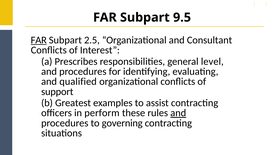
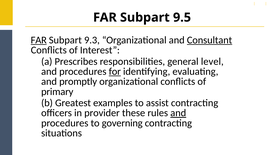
2.5: 2.5 -> 9.3 (92, 40)
Consultant underline: none -> present (210, 40)
for underline: none -> present (115, 71)
qualified: qualified -> promptly (78, 81)
support: support -> primary (57, 91)
perform: perform -> provider (102, 113)
